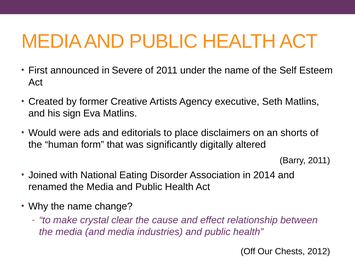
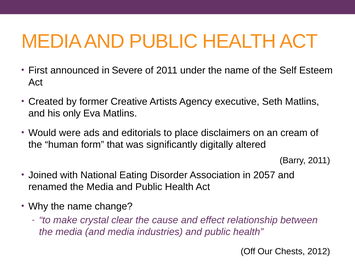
sign: sign -> only (72, 114)
shorts: shorts -> cream (294, 133)
2014: 2014 -> 2057 (264, 175)
